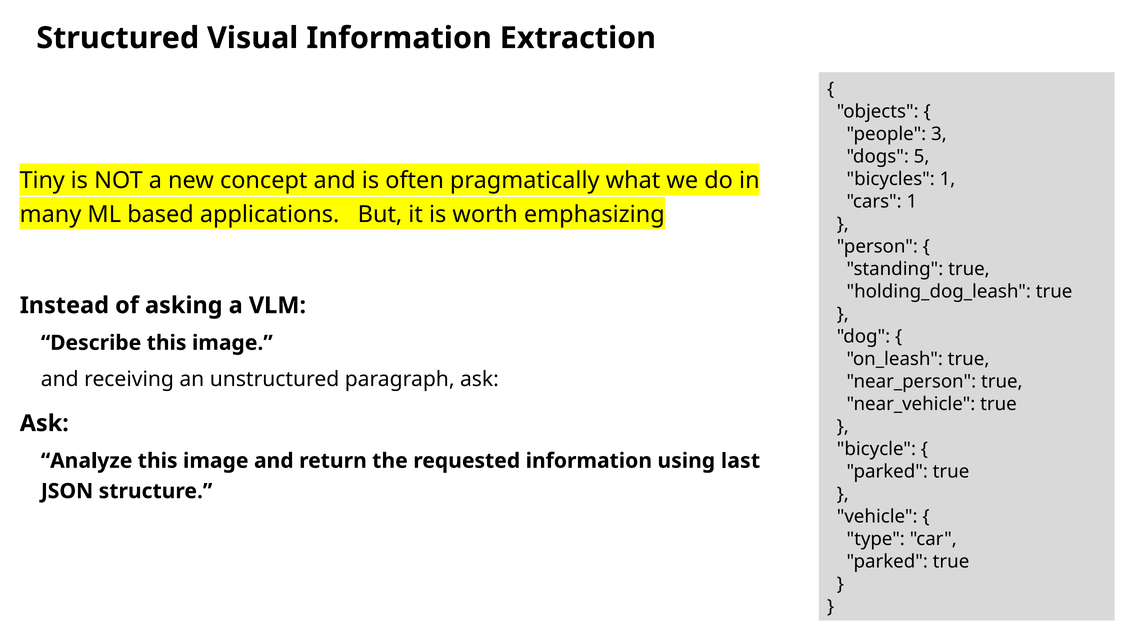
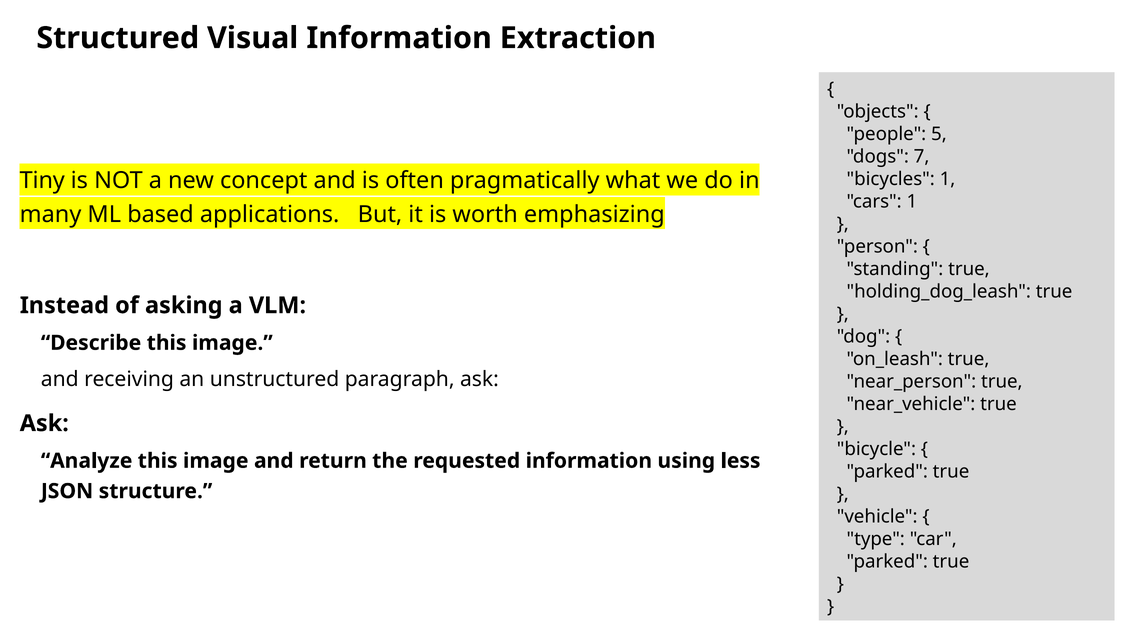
3: 3 -> 5 (939, 134)
5: 5 -> 7 (922, 157)
last: last -> less (741, 461)
